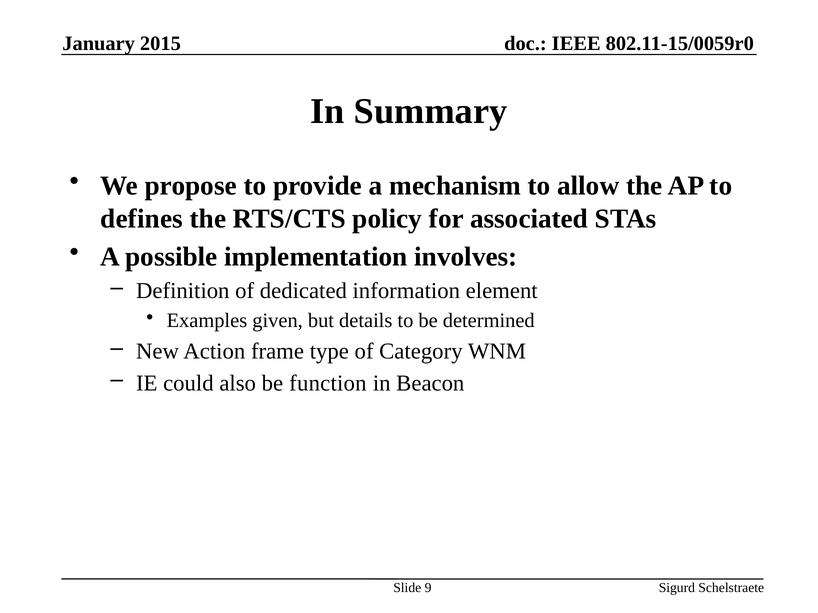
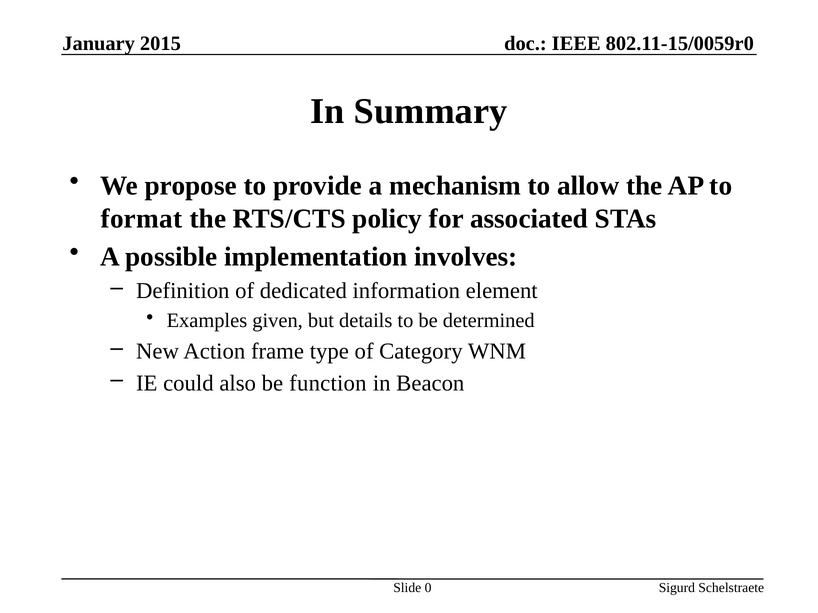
defines: defines -> format (142, 219)
9: 9 -> 0 (428, 588)
